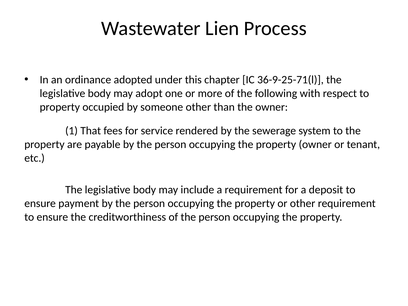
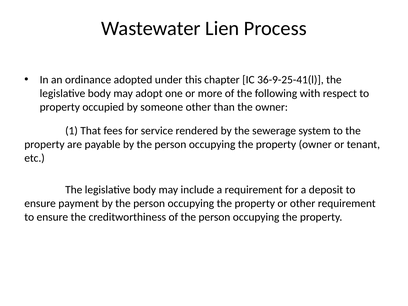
36-9-25-71(l: 36-9-25-71(l -> 36-9-25-41(l (290, 80)
